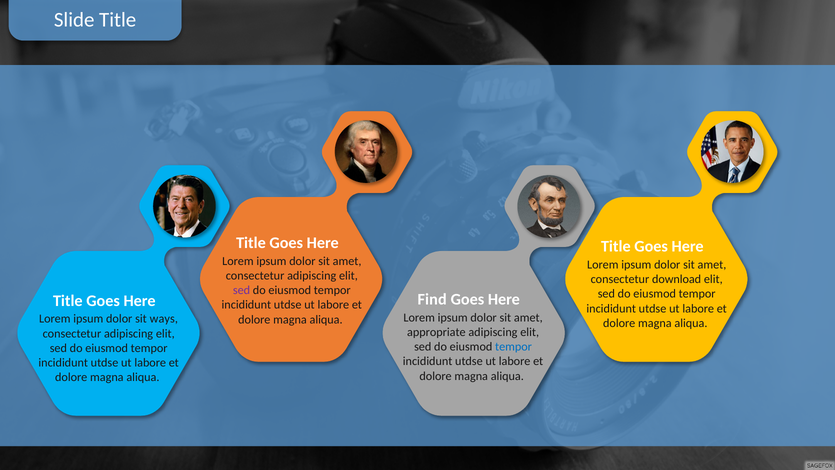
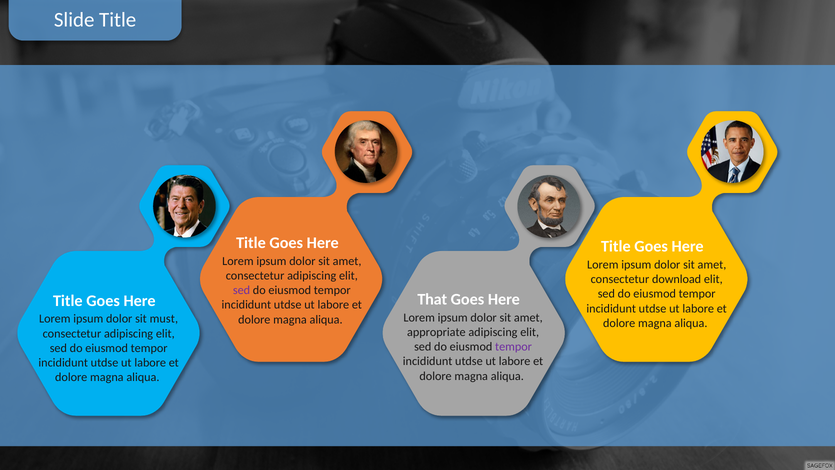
Find: Find -> That (432, 299)
ways: ways -> must (164, 319)
tempor colour: blue -> purple (514, 347)
